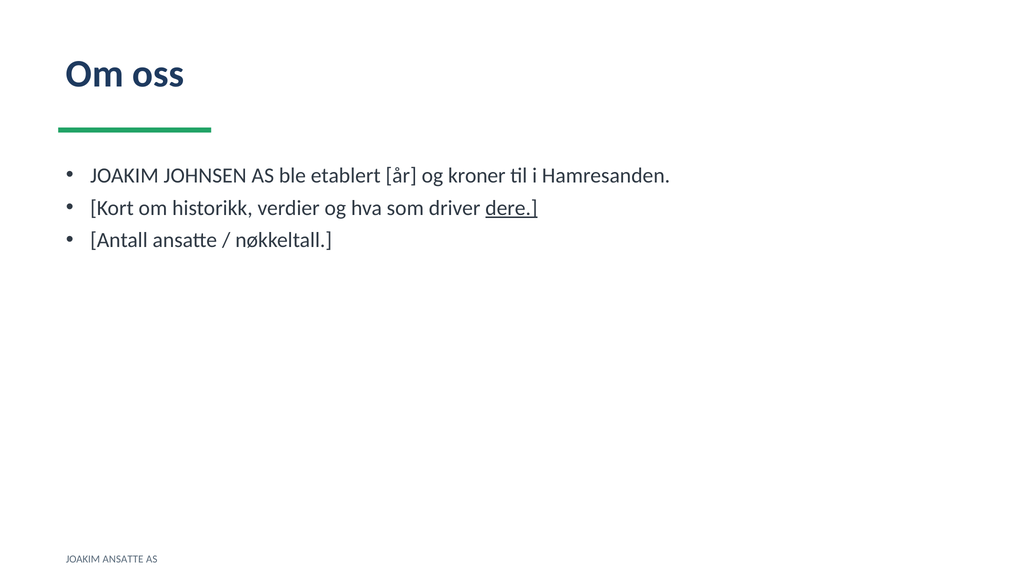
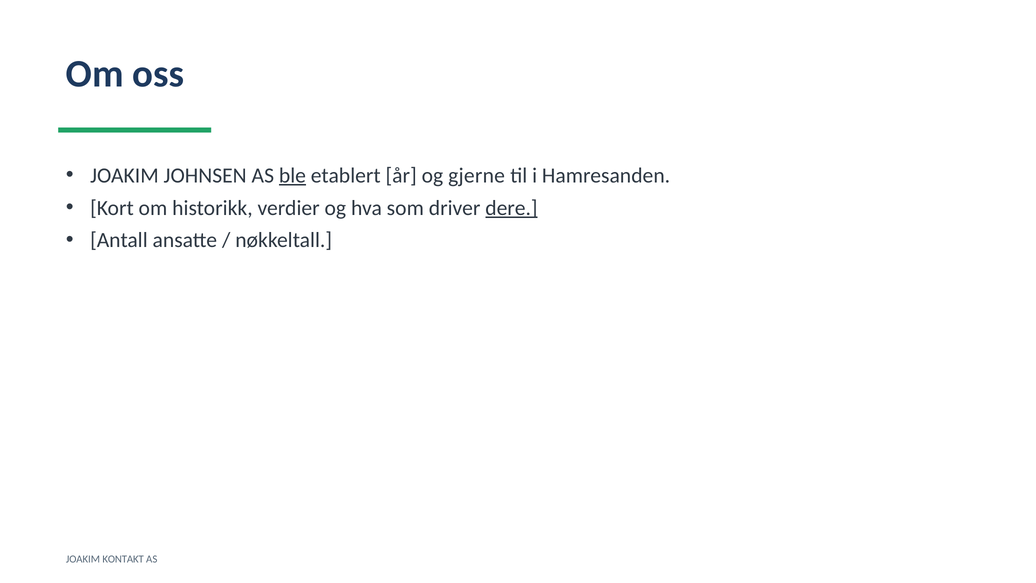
ble underline: none -> present (292, 175)
kroner: kroner -> gjerne (477, 175)
JOAKIM ANSATTE: ANSATTE -> KONTAKT (123, 559)
